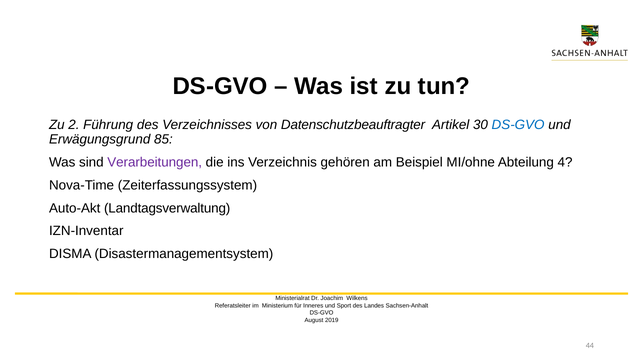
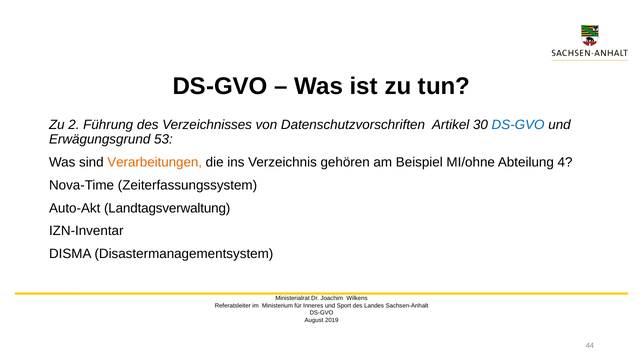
Datenschutzbeauftragter: Datenschutzbeauftragter -> Datenschutzvorschriften (353, 125)
85: 85 -> 53 (163, 139)
Verarbeitungen colour: purple -> orange (155, 162)
